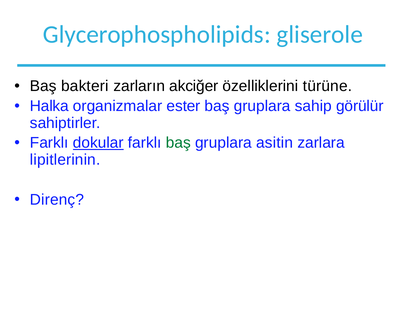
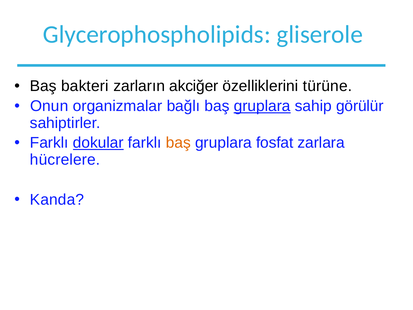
Halka: Halka -> Onun (49, 106)
ester: ester -> bağlı (183, 106)
gruplara underline: none -> present (262, 106)
baş colour: green -> orange (178, 143)
asitin: asitin -> fosfat (275, 143)
lipitlerinin: lipitlerinin -> hücrelere (65, 160)
Direnç: Direnç -> Kanda (57, 199)
